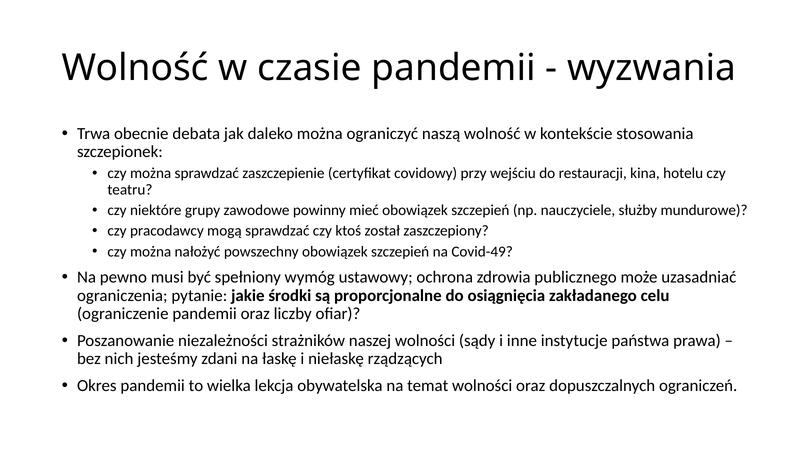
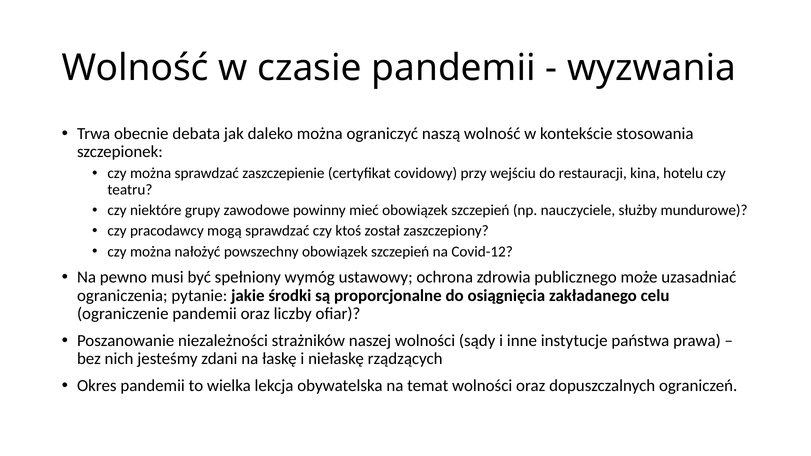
Covid-49: Covid-49 -> Covid-12 (482, 252)
